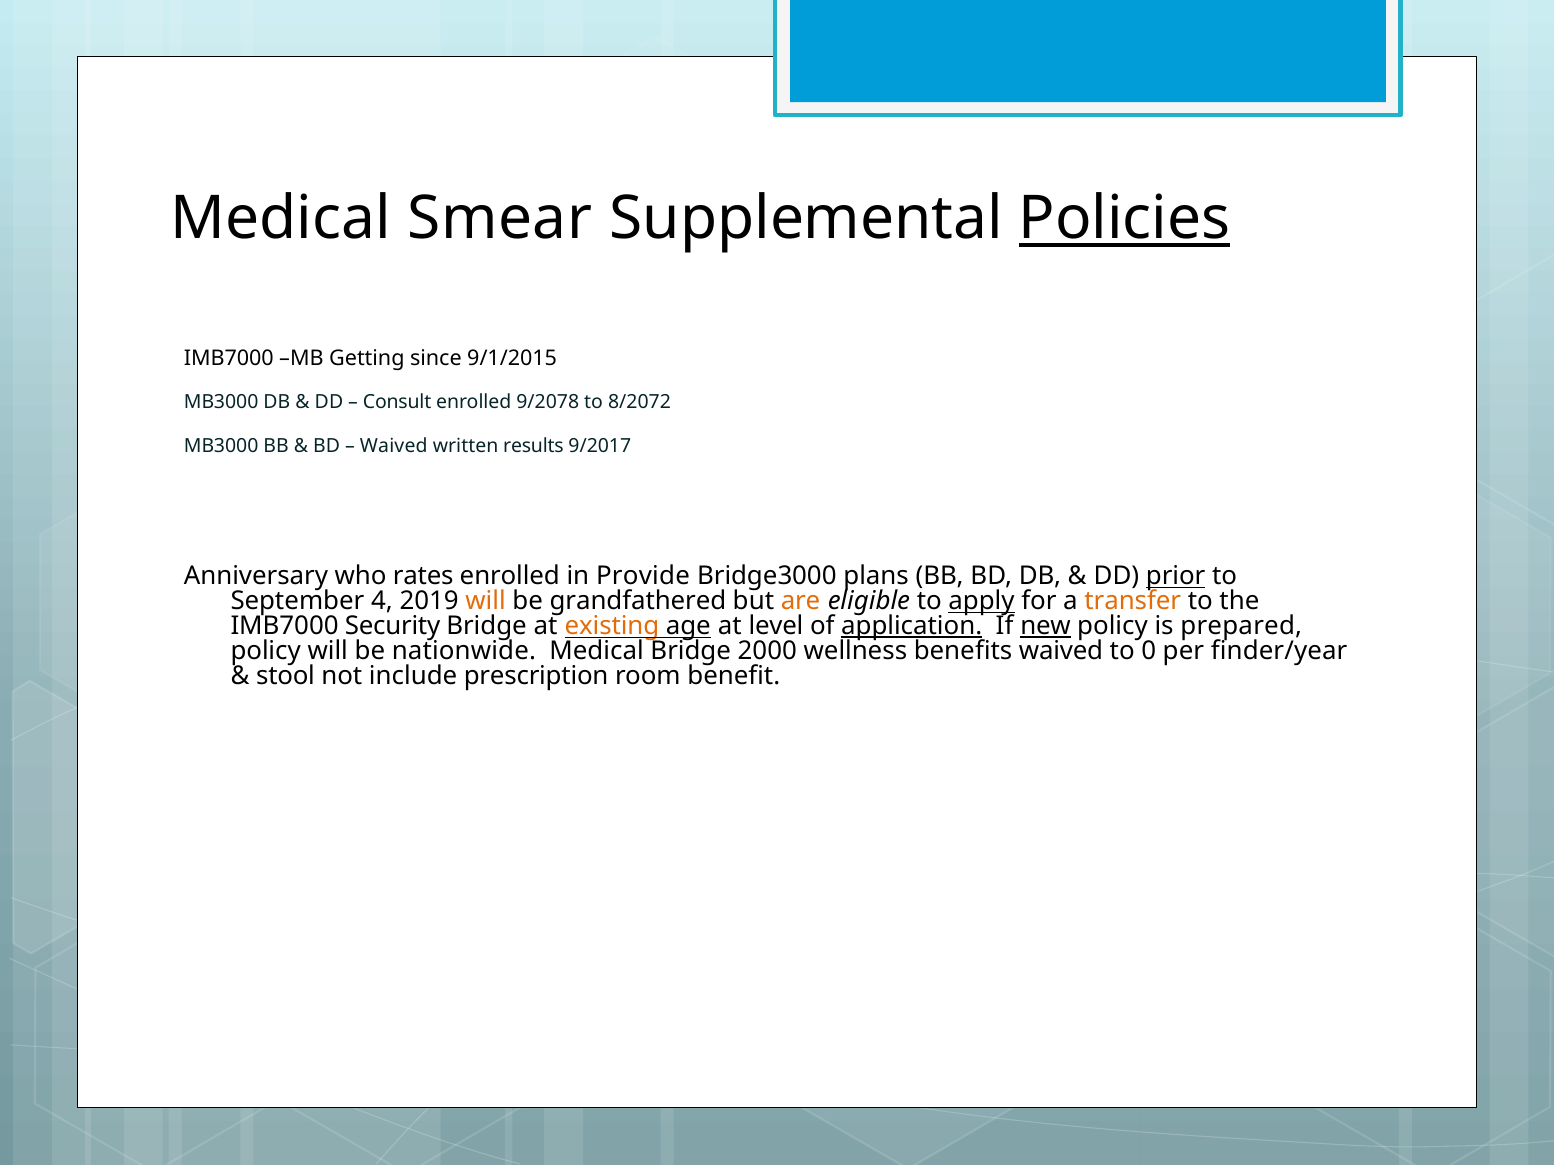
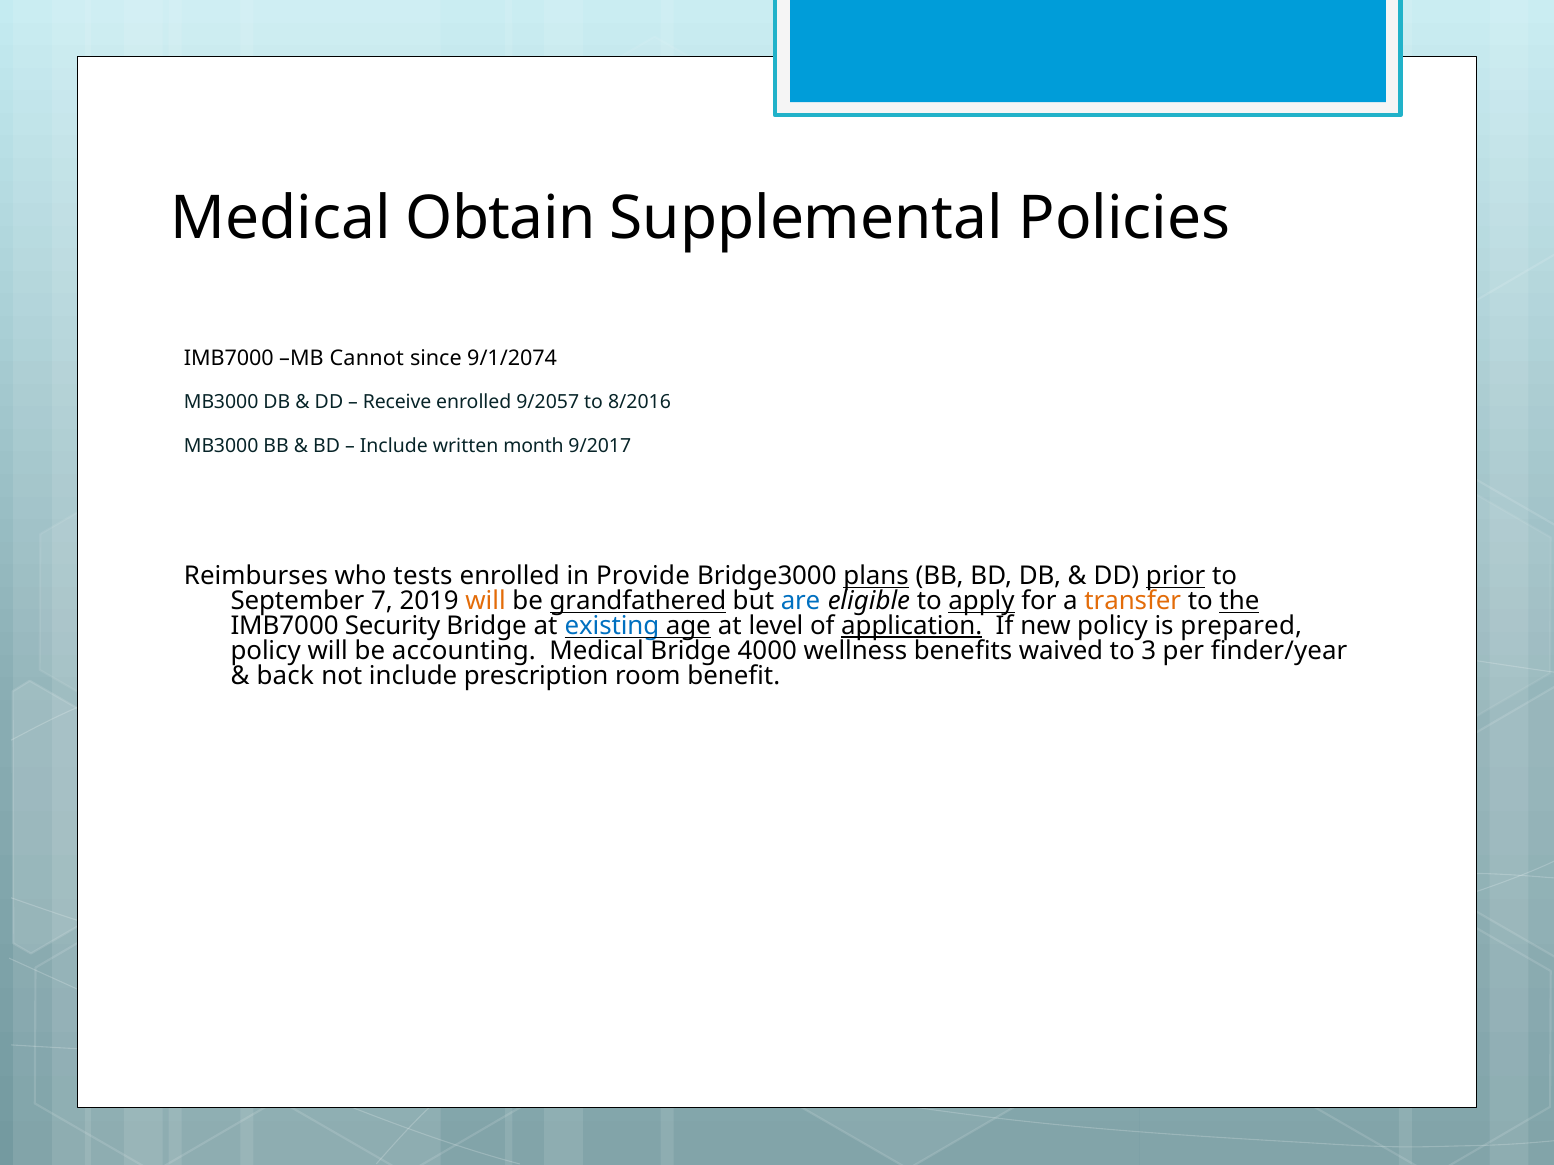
Smear: Smear -> Obtain (500, 219)
Policies underline: present -> none (1124, 219)
Getting: Getting -> Cannot (367, 358)
9/1/2015: 9/1/2015 -> 9/1/2074 (512, 358)
Consult: Consult -> Receive (397, 402)
9/2078: 9/2078 -> 9/2057 (548, 402)
8/2072: 8/2072 -> 8/2016 (639, 402)
Waived: Waived -> Include (394, 446)
results: results -> month (533, 446)
Anniversary: Anniversary -> Reimburses (256, 577)
rates: rates -> tests (423, 577)
plans underline: none -> present (876, 577)
4: 4 -> 7 (382, 601)
grandfathered underline: none -> present (638, 601)
are colour: orange -> blue (801, 601)
the underline: none -> present (1239, 601)
existing colour: orange -> blue (612, 626)
new underline: present -> none (1046, 626)
nationwide: nationwide -> accounting (464, 651)
2000: 2000 -> 4000 (767, 651)
0: 0 -> 3 (1149, 651)
stool: stool -> back (285, 676)
